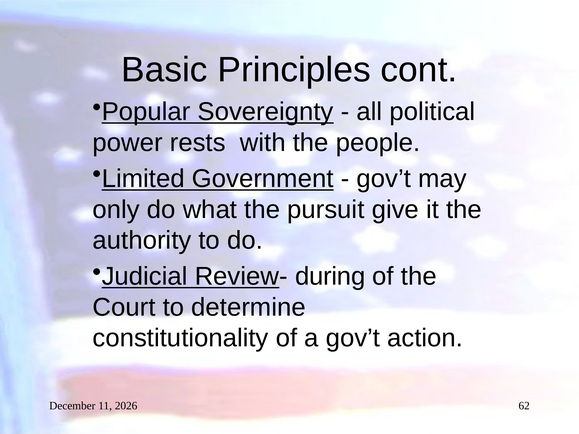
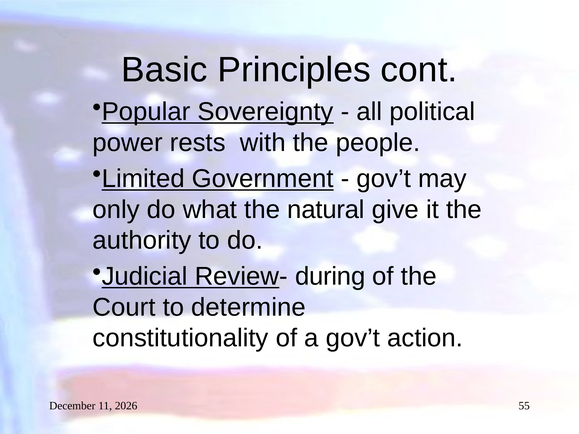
pursuit: pursuit -> natural (326, 210)
62: 62 -> 55 (524, 406)
